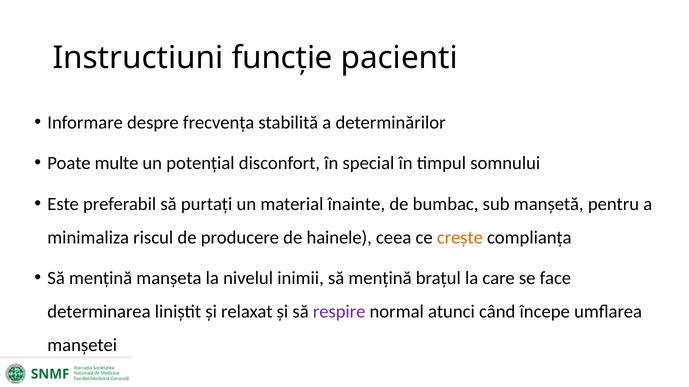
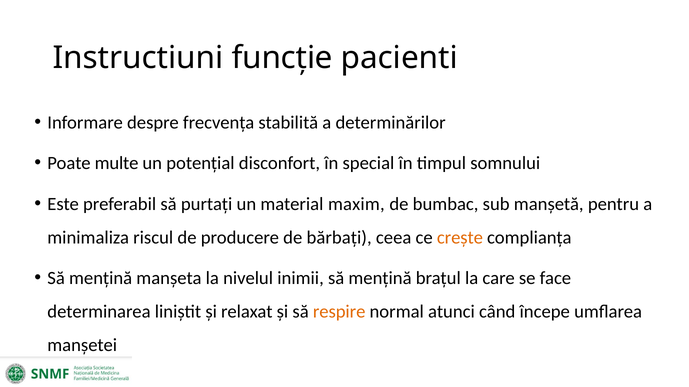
înainte: înainte -> maxim (356, 204)
hainele: hainele -> bărbați (339, 238)
respire colour: purple -> orange (339, 312)
